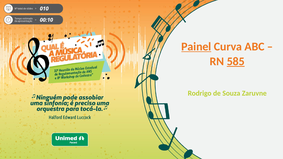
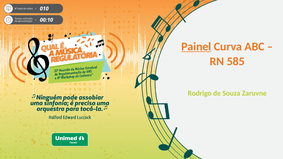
585 underline: present -> none (236, 61)
